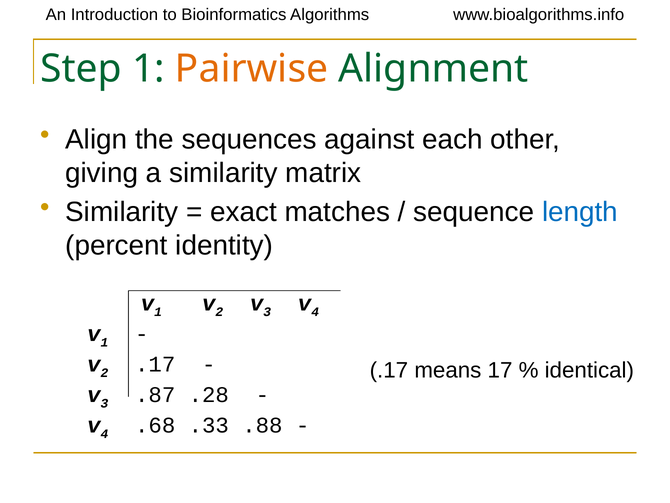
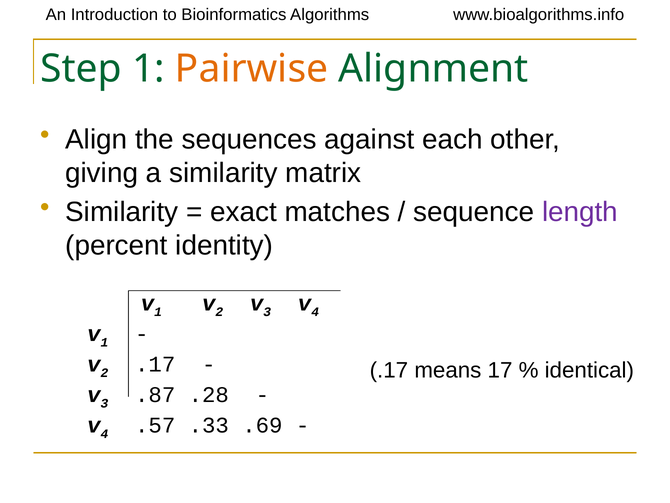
length colour: blue -> purple (580, 212)
.68: .68 -> .57 (155, 425)
.88: .88 -> .69 (262, 425)
